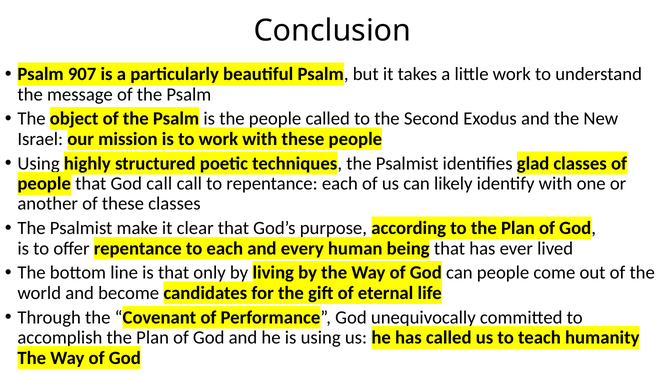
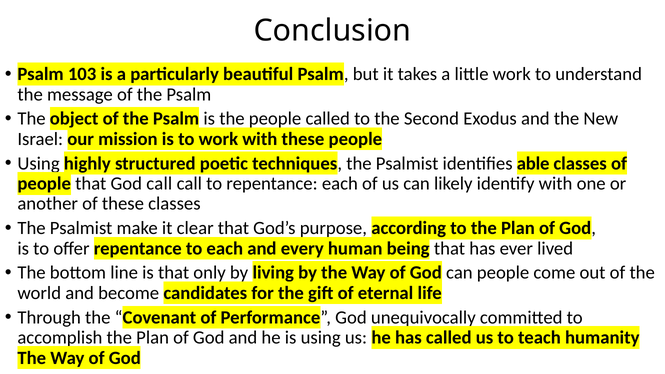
907: 907 -> 103 (82, 74)
glad: glad -> able (533, 163)
